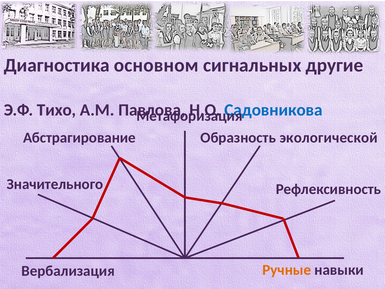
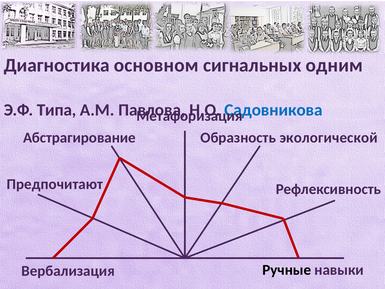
другие: другие -> одним (334, 65)
Тихо: Тихо -> Типа (57, 110)
Значительного: Значительного -> Предпочитают (55, 184)
Ручные colour: orange -> black (287, 270)
